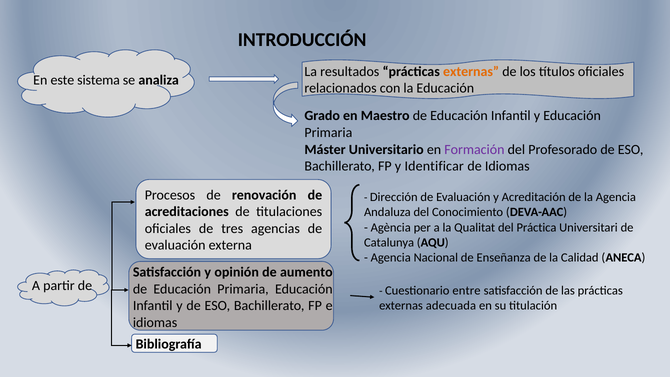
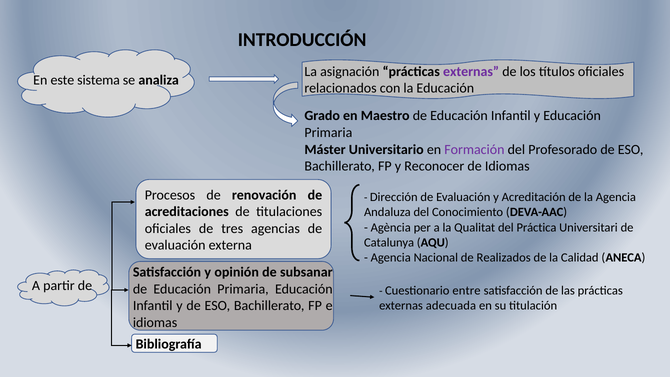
resultados: resultados -> asignación (350, 72)
externas colour: orange -> purple (471, 72)
Identificar: Identificar -> Reconocer (434, 166)
Enseñanza: Enseñanza -> Realizados (504, 257)
aumento: aumento -> subsanar (306, 272)
